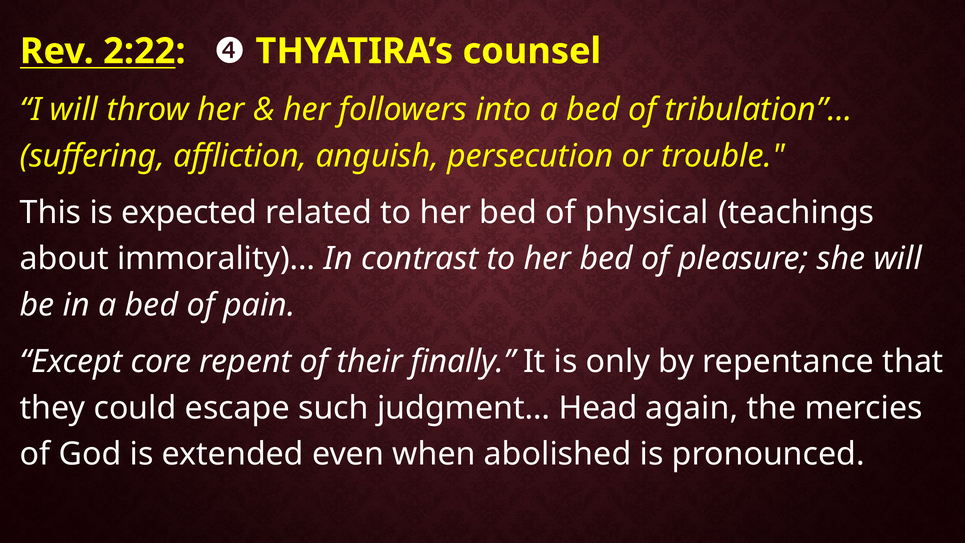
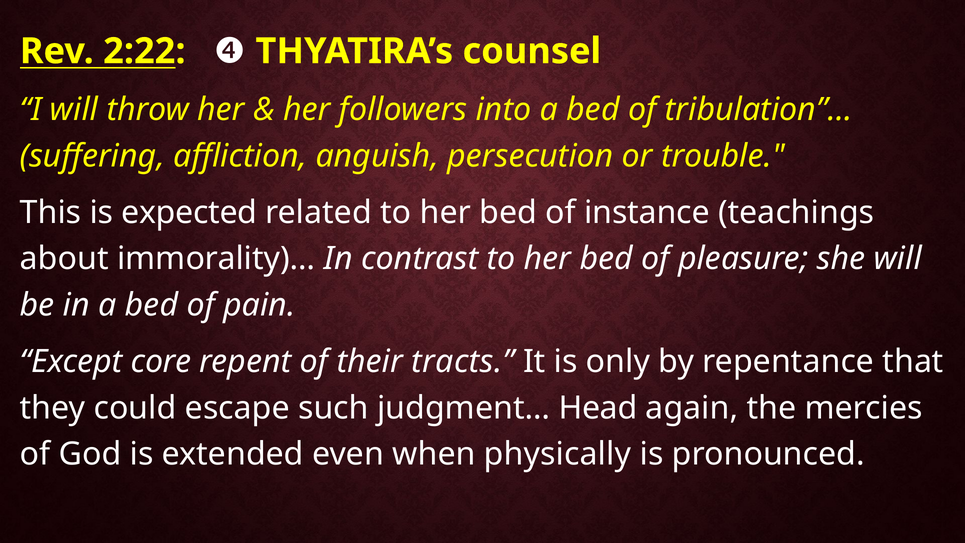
physical: physical -> instance (647, 212)
finally: finally -> tracts (463, 361)
abolished: abolished -> physically (558, 454)
